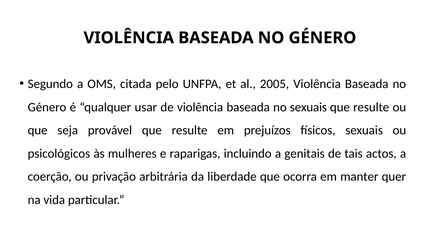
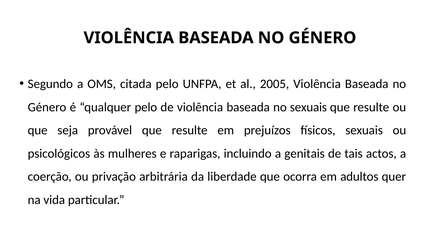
qualquer usar: usar -> pelo (146, 107)
manter: manter -> adultos (359, 176)
